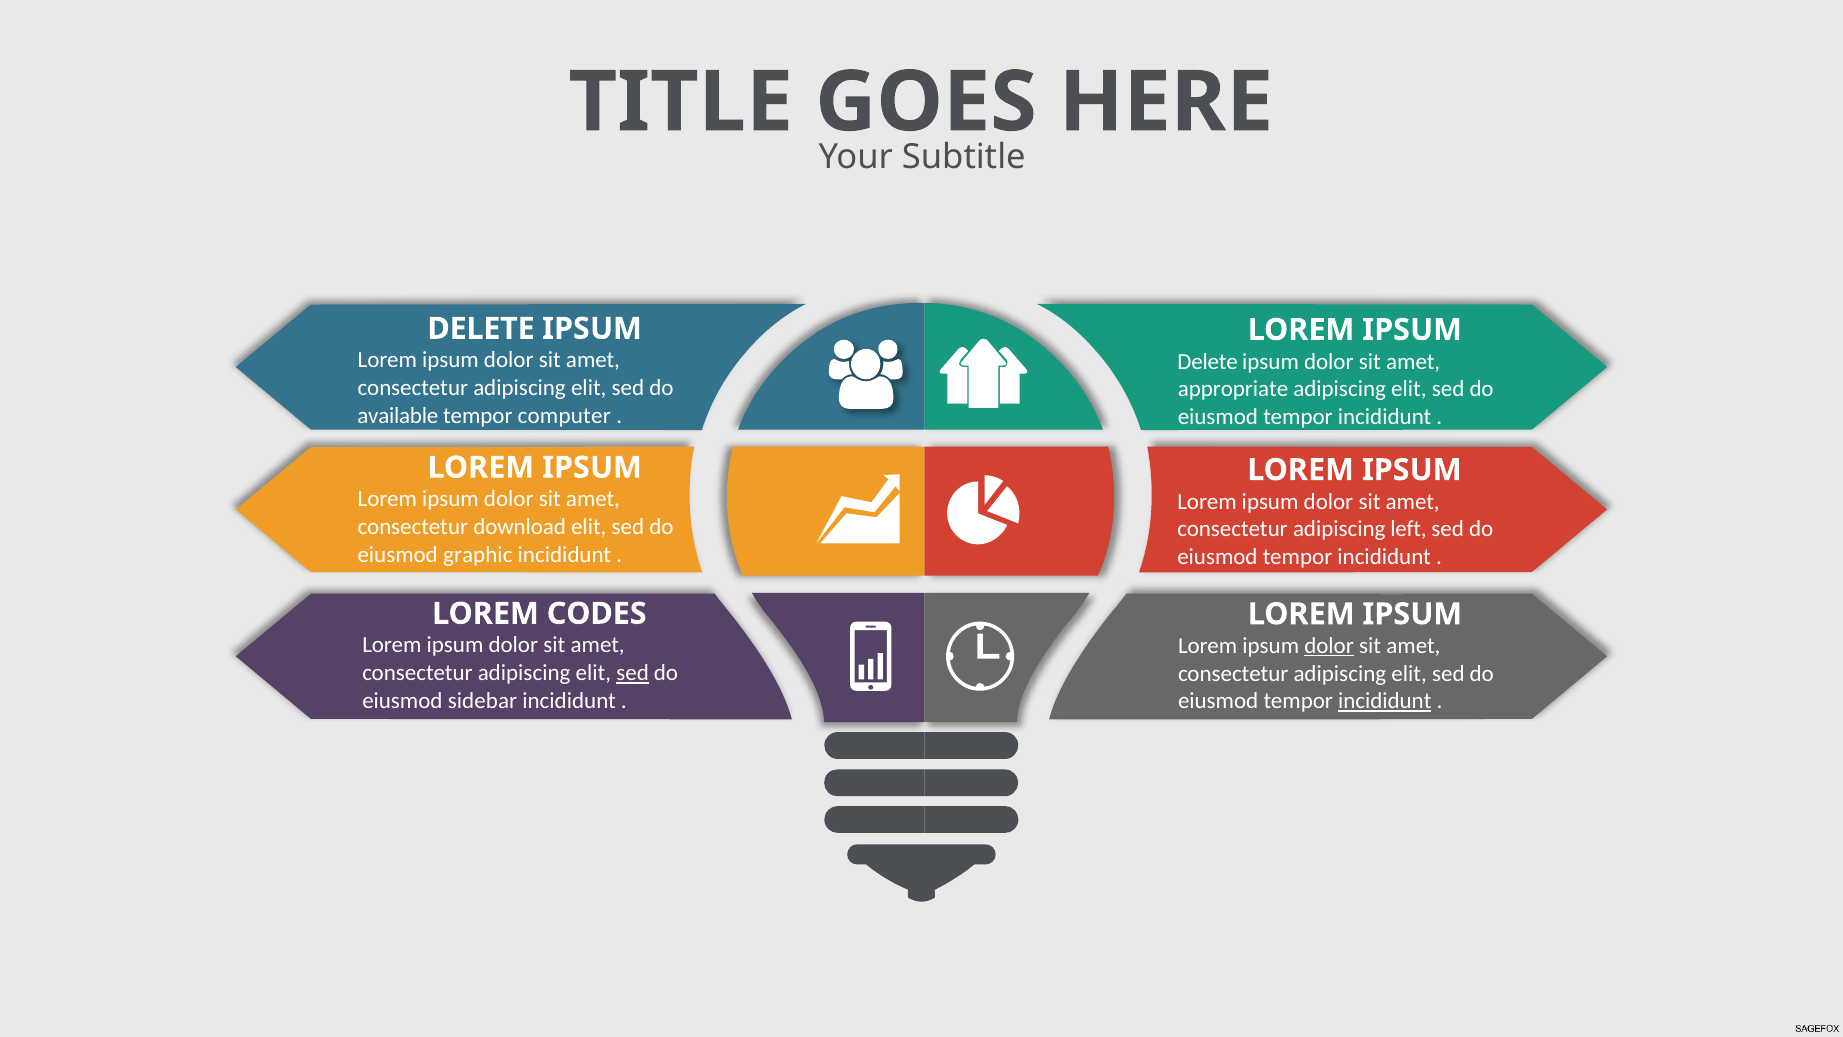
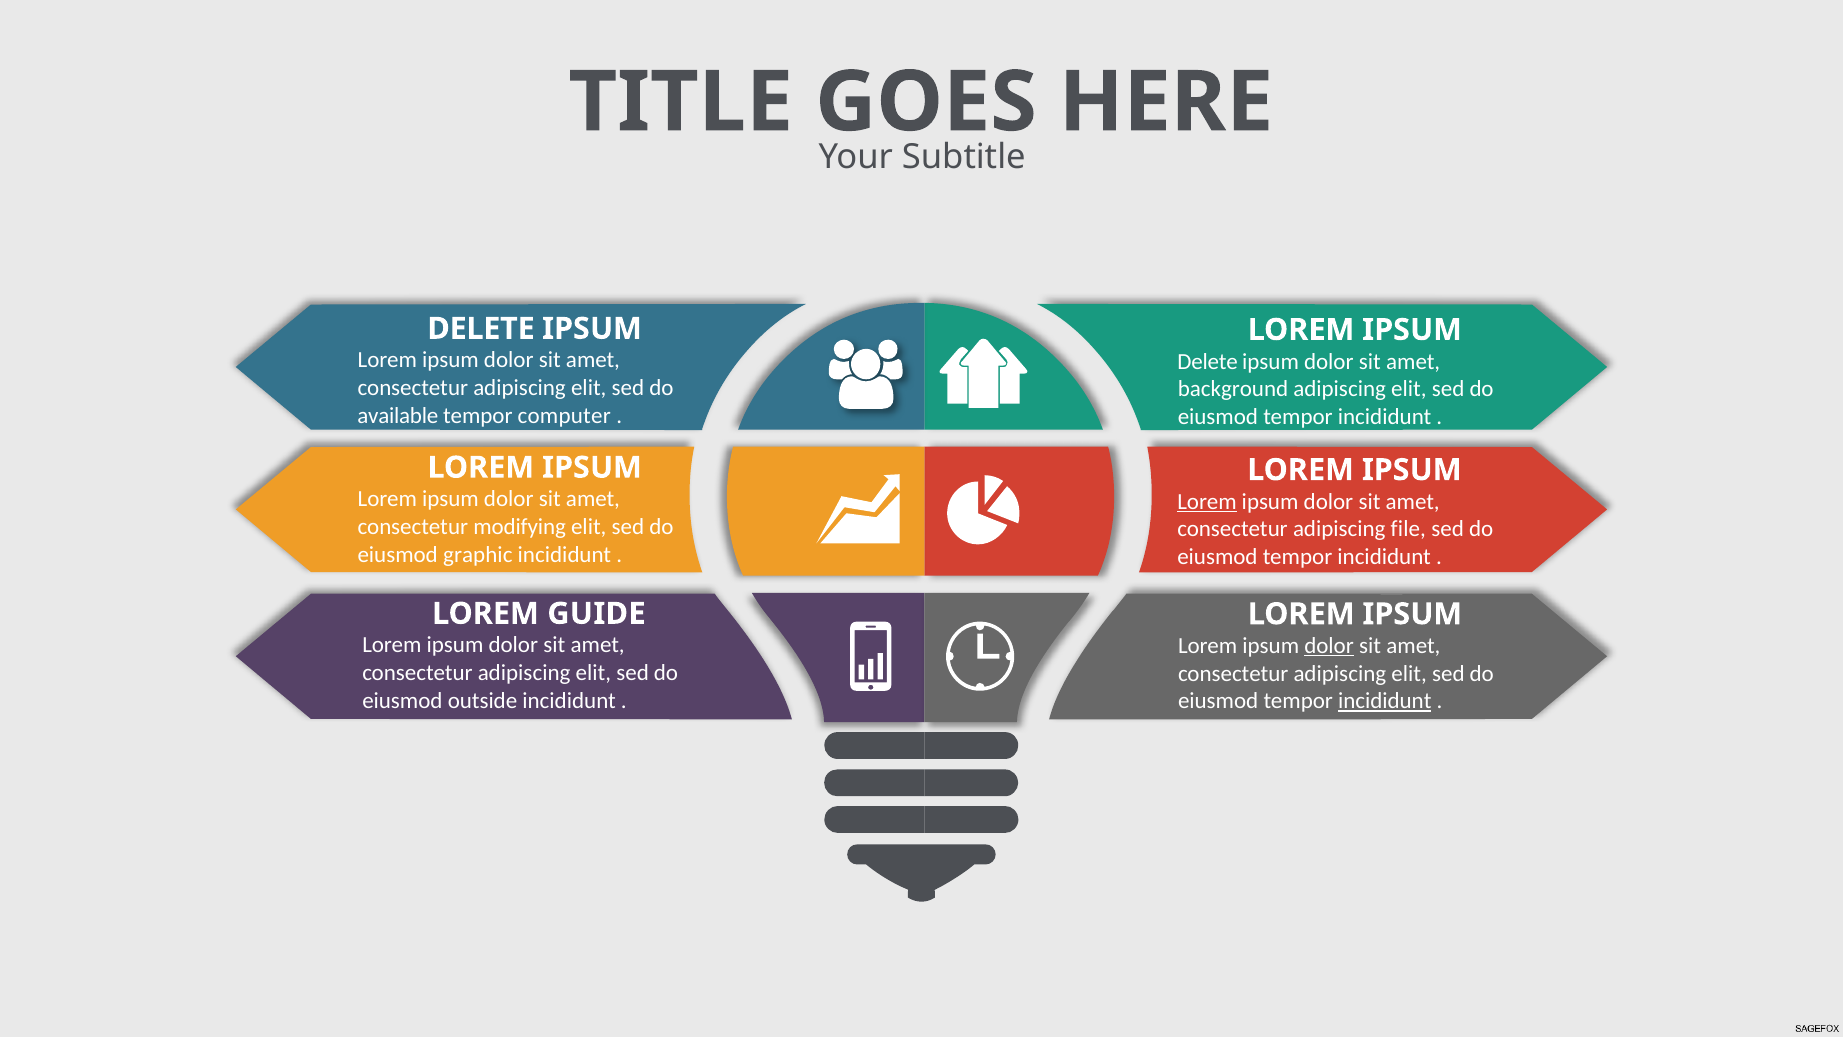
appropriate: appropriate -> background (1233, 389)
Lorem underline: none -> present (1207, 502)
download: download -> modifying (520, 527)
left: left -> file (1408, 529)
CODES: CODES -> GUIDE (596, 613)
sed underline: present -> none (633, 673)
sidebar: sidebar -> outside (483, 700)
